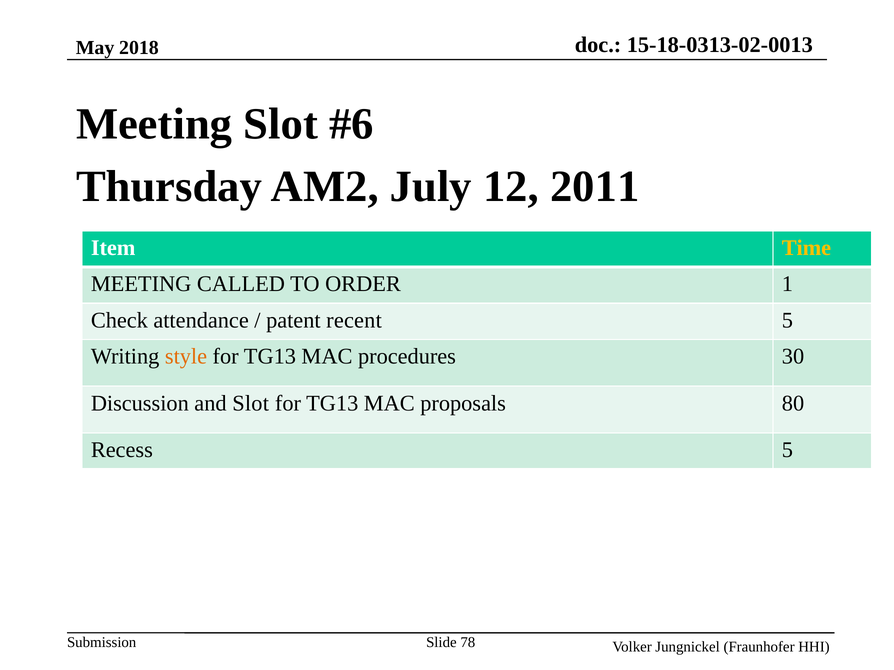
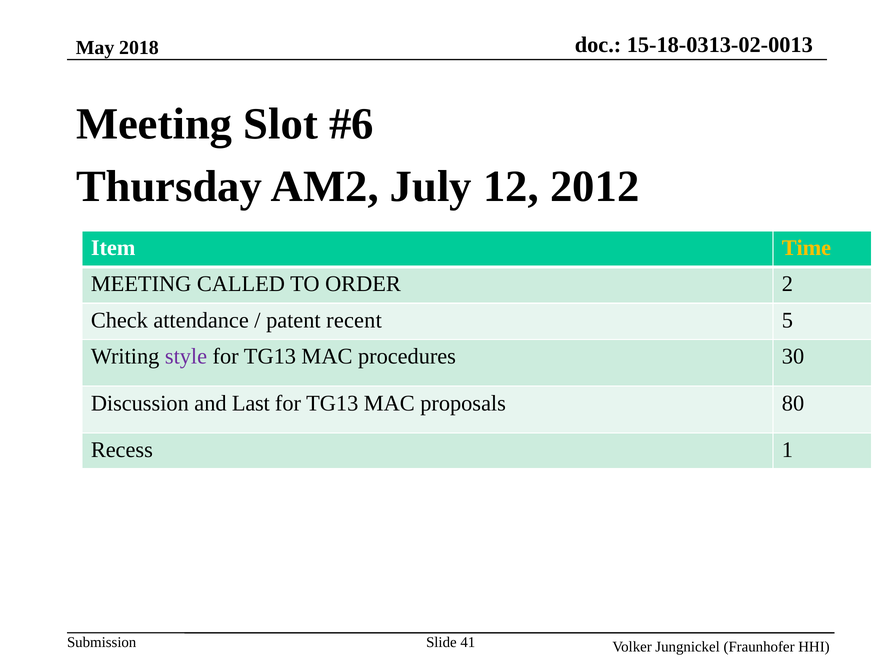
2011: 2011 -> 2012 (595, 186)
1: 1 -> 2 (787, 284)
style colour: orange -> purple (186, 357)
and Slot: Slot -> Last (251, 403)
Recess 5: 5 -> 1 (787, 450)
78: 78 -> 41 (468, 643)
